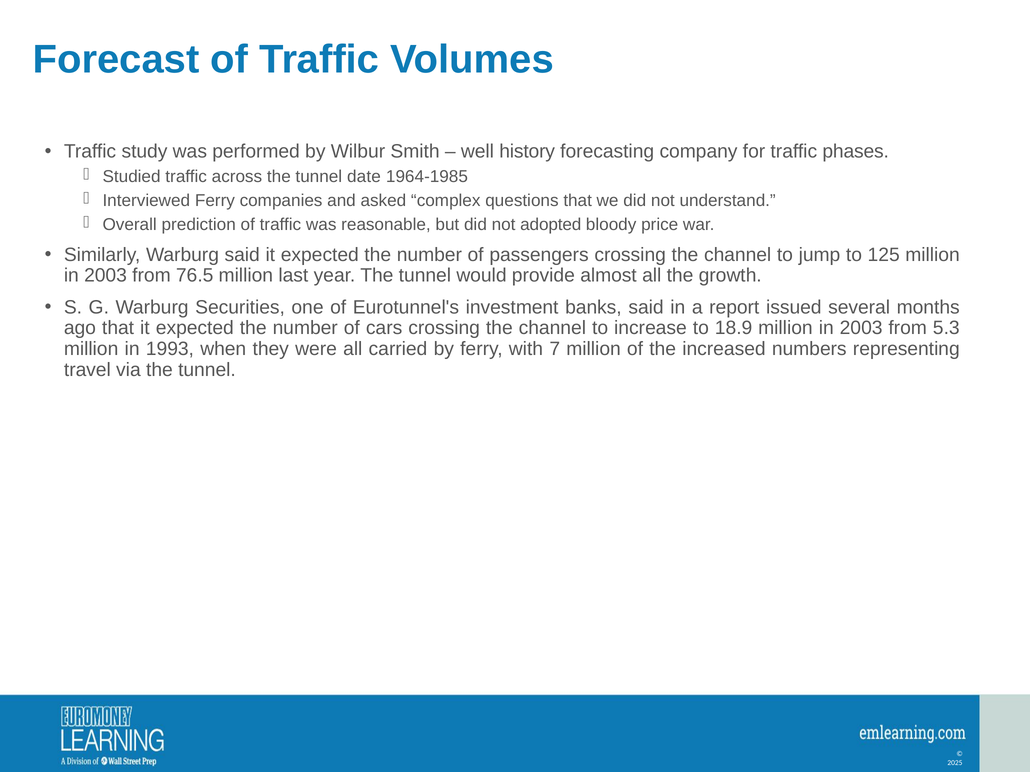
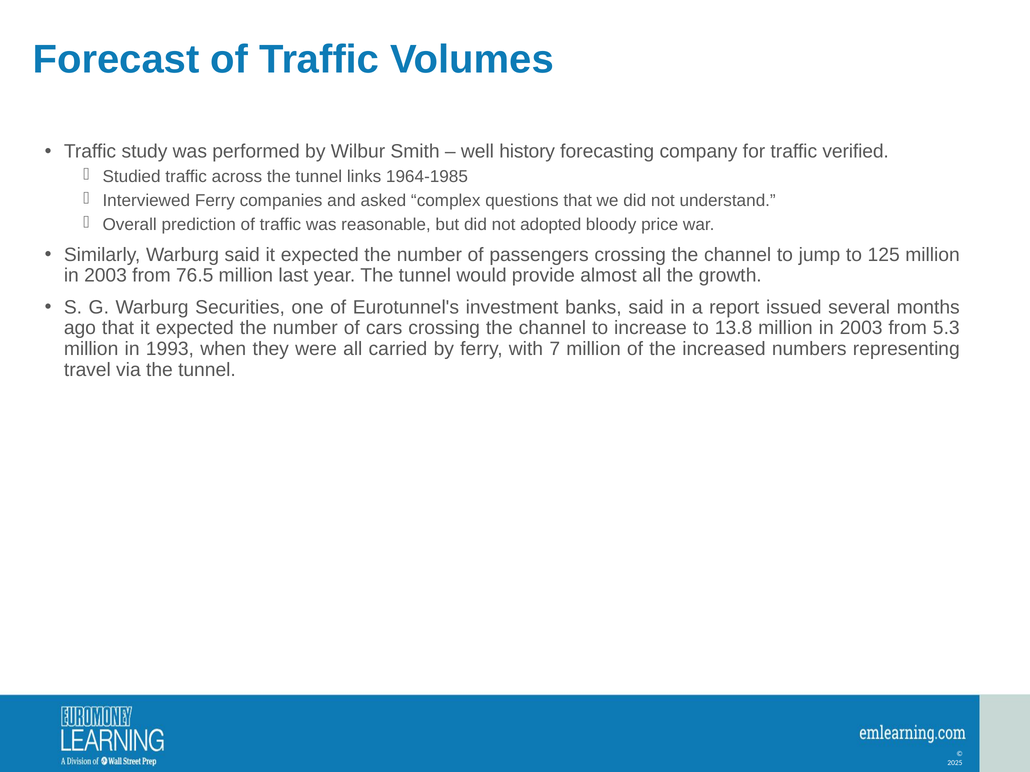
phases: phases -> verified (856, 152)
date: date -> links (364, 177)
18.9: 18.9 -> 13.8 (734, 328)
